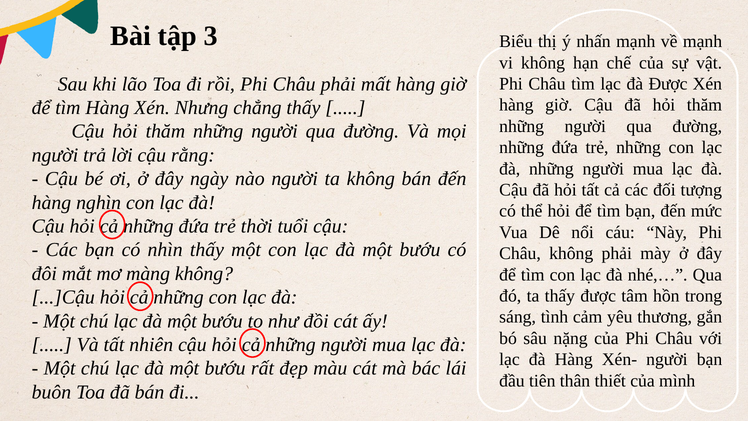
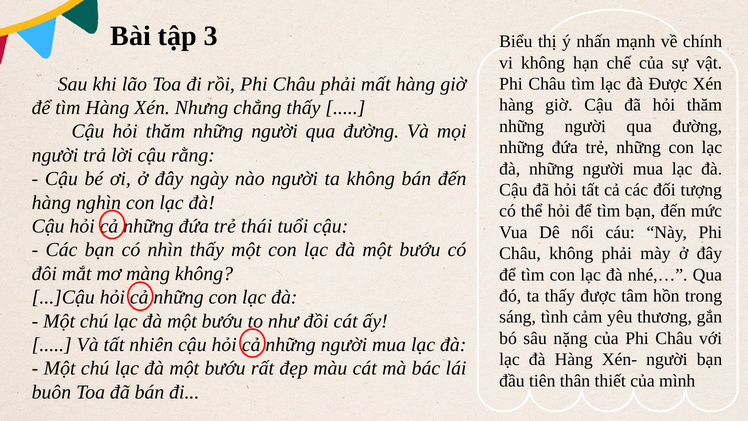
về mạnh: mạnh -> chính (703, 42)
thời: thời -> thái (257, 226)
